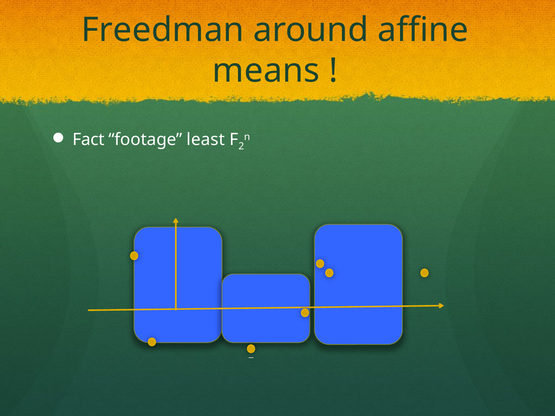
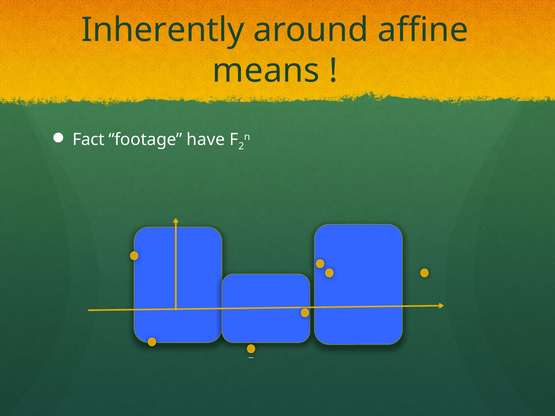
Freedman: Freedman -> Inherently (163, 30)
least: least -> have (206, 140)
